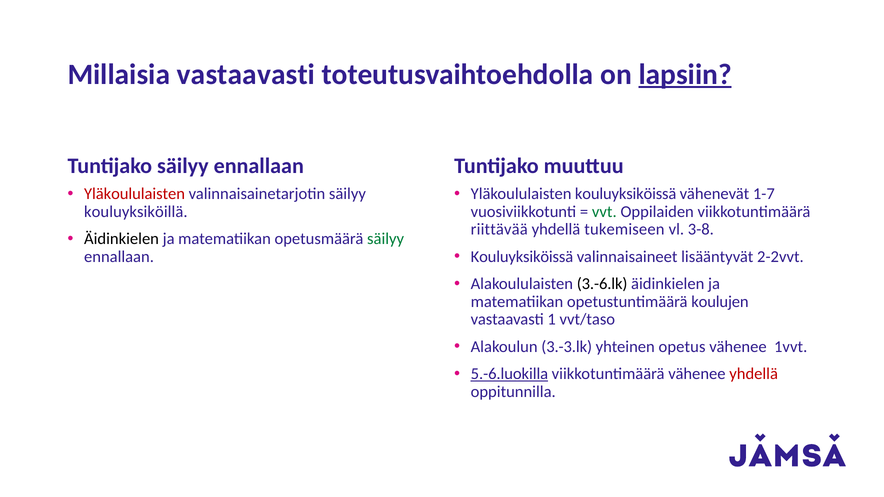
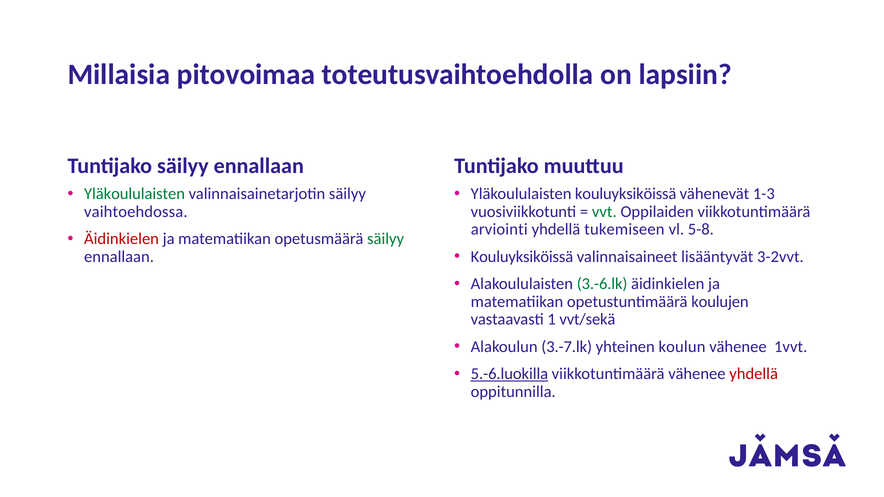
Millaisia vastaavasti: vastaavasti -> pitovoimaa (246, 74)
lapsiin underline: present -> none (685, 74)
Yläkoululaisten colour: red -> green (135, 194)
1-7: 1-7 -> 1-3 (764, 194)
kouluyksiköillä: kouluyksiköillä -> vaihtoehdossa (136, 212)
riittävää: riittävää -> arviointi (499, 230)
3-8: 3-8 -> 5-8 (701, 230)
Äidinkielen colour: black -> red (122, 239)
2-2vvt: 2-2vvt -> 3-2vvt (780, 257)
3.-6.lk colour: black -> green (602, 284)
vvt/taso: vvt/taso -> vvt/sekä (587, 320)
3.-3.lk: 3.-3.lk -> 3.-7.lk (567, 347)
opetus: opetus -> koulun (682, 347)
